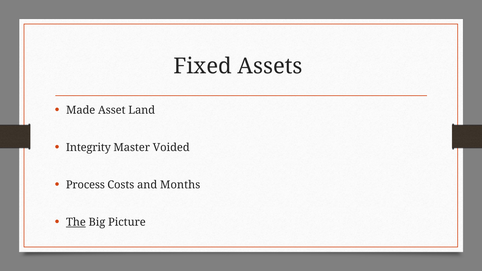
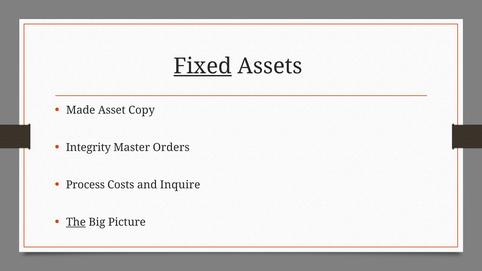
Fixed underline: none -> present (203, 66)
Land: Land -> Copy (142, 110)
Voided: Voided -> Orders (171, 148)
Months: Months -> Inquire (180, 185)
